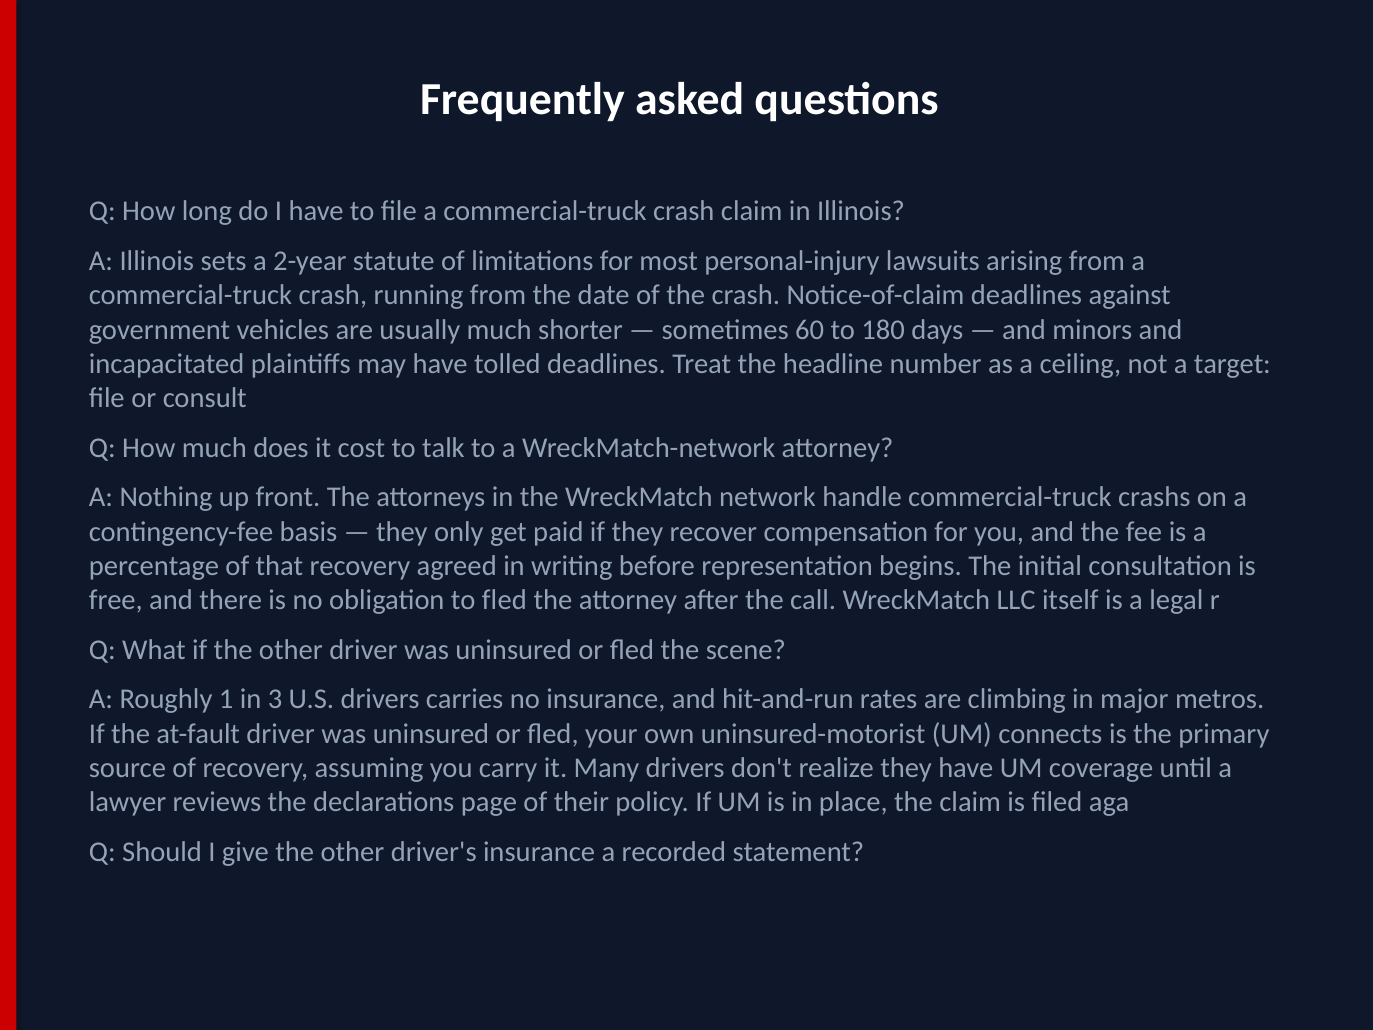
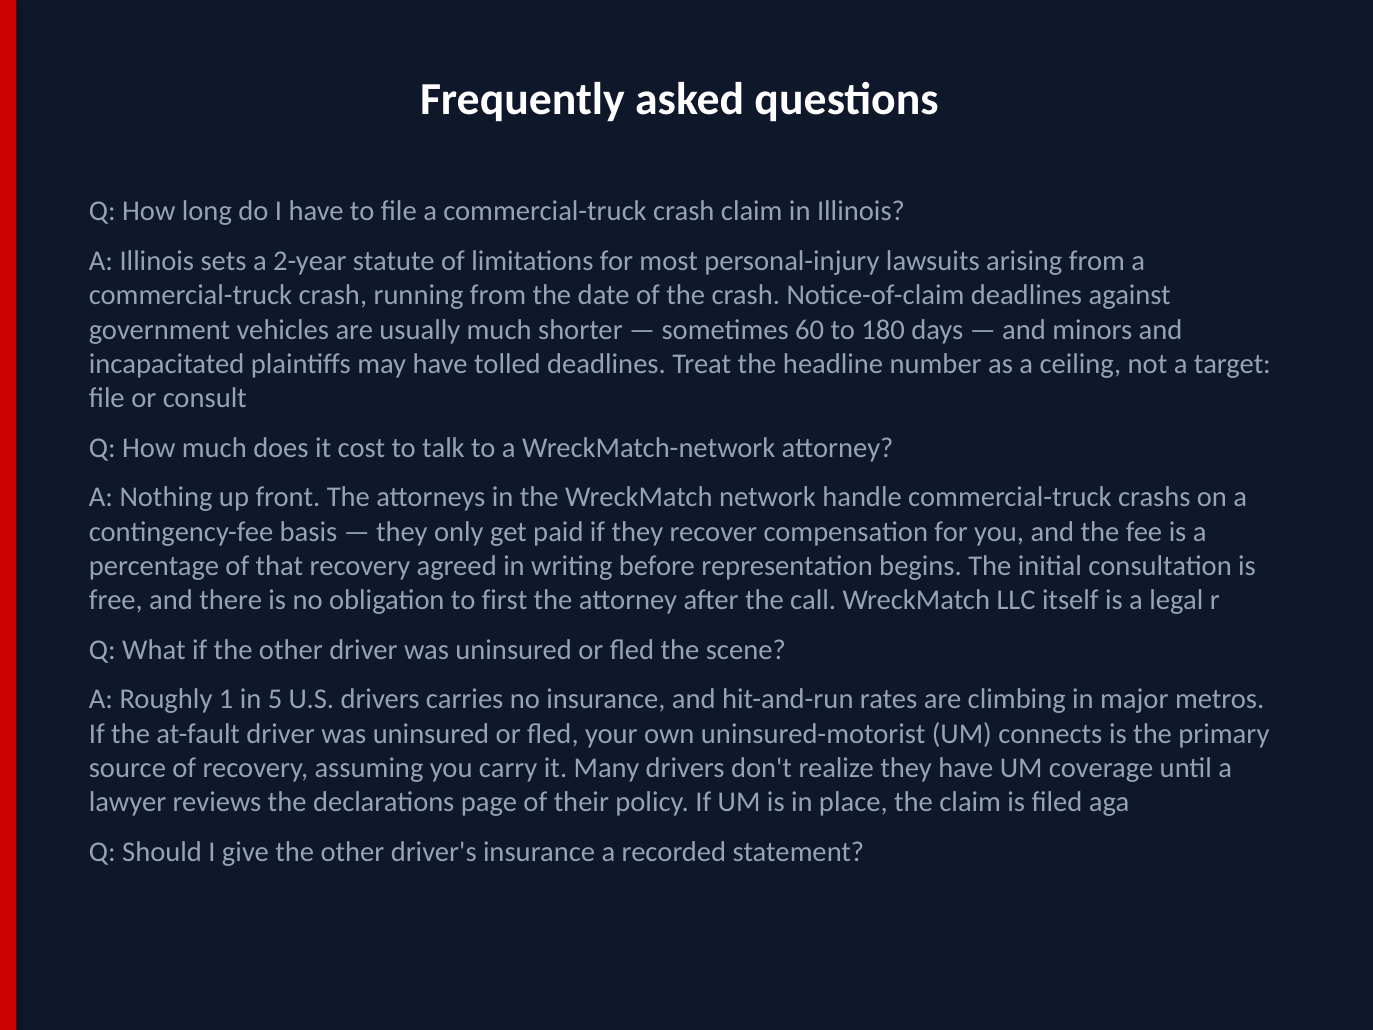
to fled: fled -> first (505, 600)
3: 3 -> 5 (275, 699)
